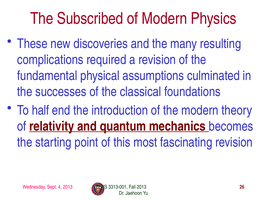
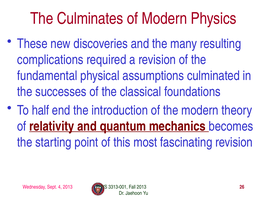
Subscribed: Subscribed -> Culminates (90, 19)
